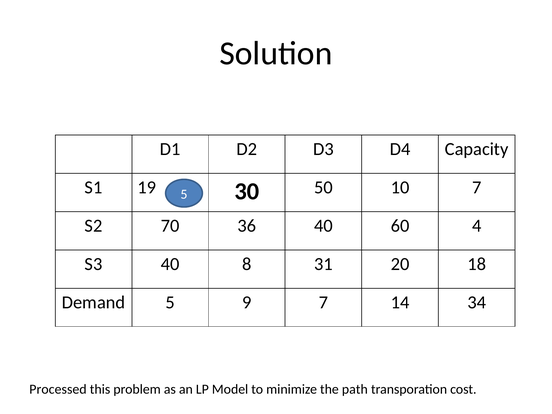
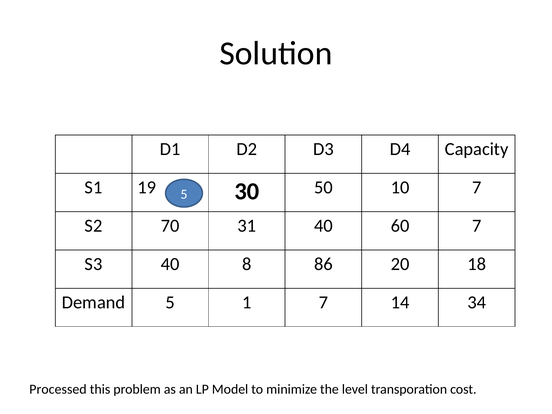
36: 36 -> 31 (247, 226)
60 4: 4 -> 7 (477, 226)
31: 31 -> 86 (323, 264)
9: 9 -> 1 (247, 302)
path: path -> level (355, 389)
